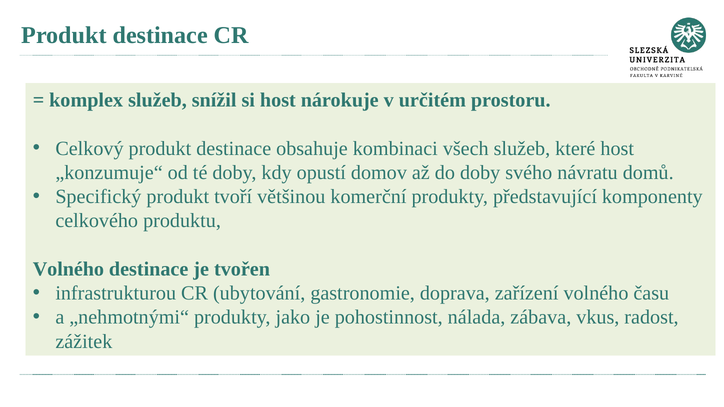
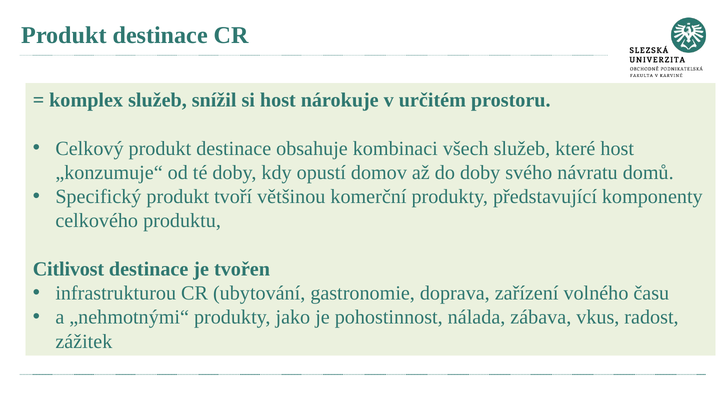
Volného: Volného -> Citlivost (68, 269)
